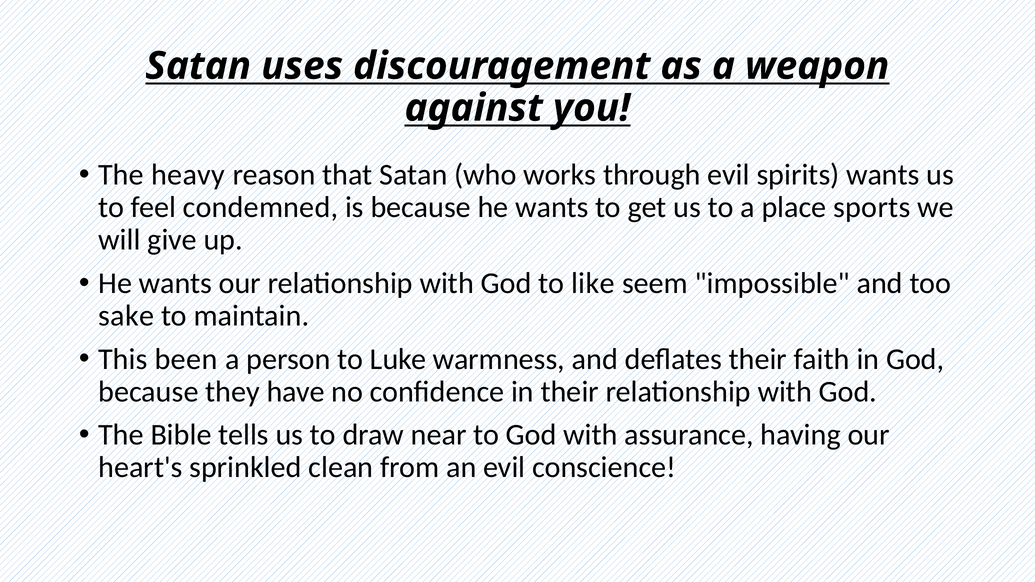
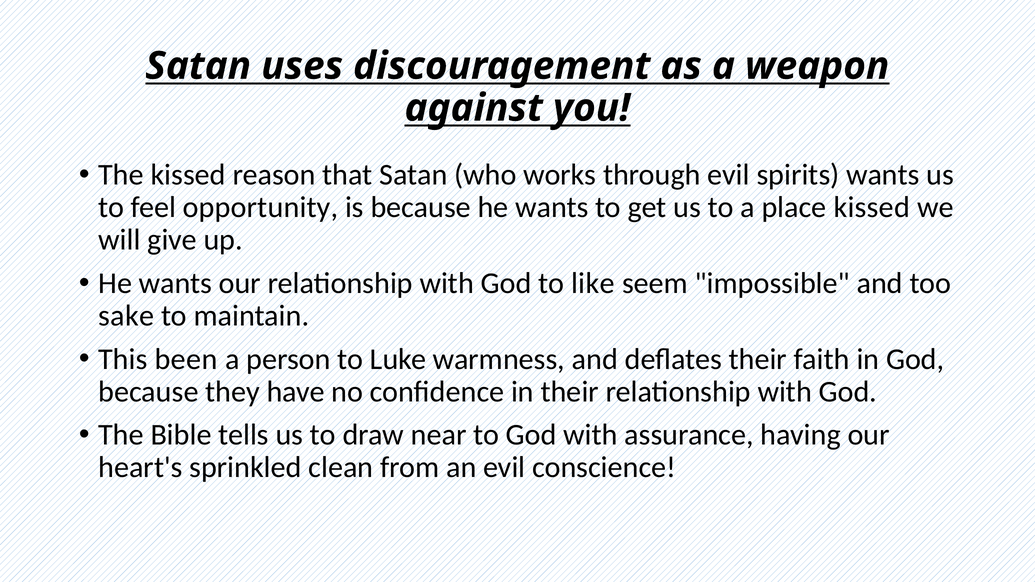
The heavy: heavy -> kissed (188, 175)
condemned: condemned -> opportunity (260, 207)
place sports: sports -> kissed (872, 207)
